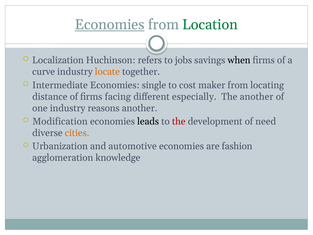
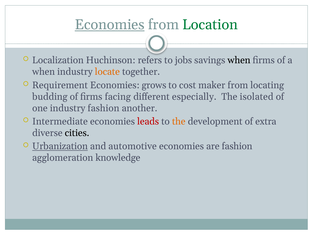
curve: curve -> when (44, 72)
Intermediate: Intermediate -> Requirement (60, 85)
single: single -> grows (154, 85)
distance: distance -> budding (50, 97)
The another: another -> isolated (257, 97)
industry reasons: reasons -> fashion (104, 108)
Modification: Modification -> Intermediate (60, 121)
leads colour: black -> red (148, 121)
the colour: red -> orange (179, 121)
need: need -> extra (266, 121)
cities colour: orange -> black (77, 133)
Urbanization underline: none -> present (60, 146)
